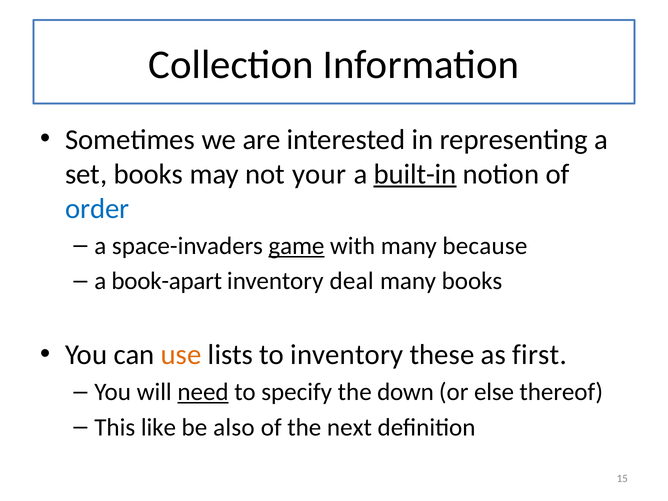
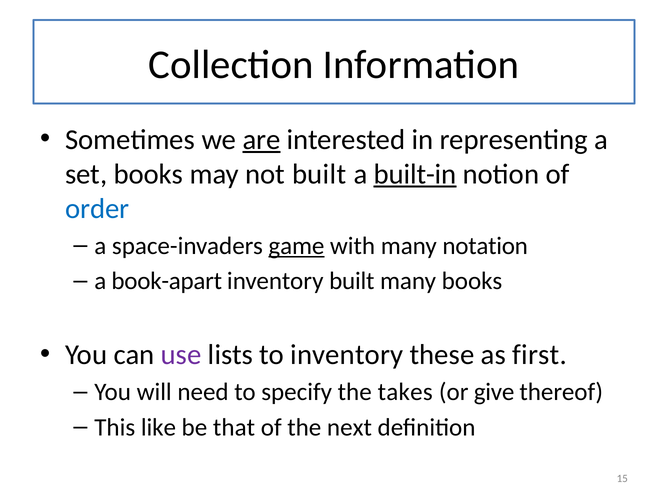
are underline: none -> present (261, 140)
not your: your -> built (319, 174)
because: because -> notation (485, 246)
inventory deal: deal -> built (352, 281)
use colour: orange -> purple (181, 355)
need underline: present -> none (203, 392)
down: down -> takes (405, 392)
else: else -> give (494, 392)
also: also -> that (234, 427)
